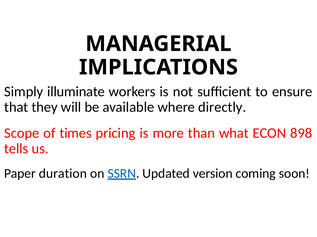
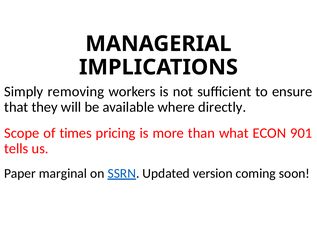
illuminate: illuminate -> removing (76, 92)
898: 898 -> 901 (301, 133)
duration: duration -> marginal (63, 174)
